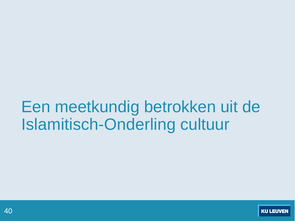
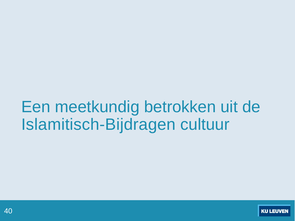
Islamitisch-Onderling: Islamitisch-Onderling -> Islamitisch-Bijdragen (98, 125)
